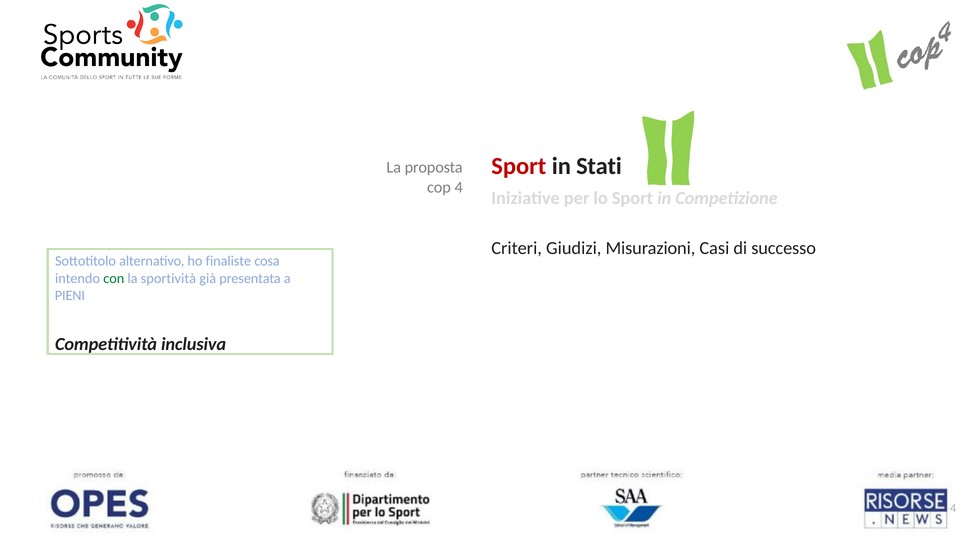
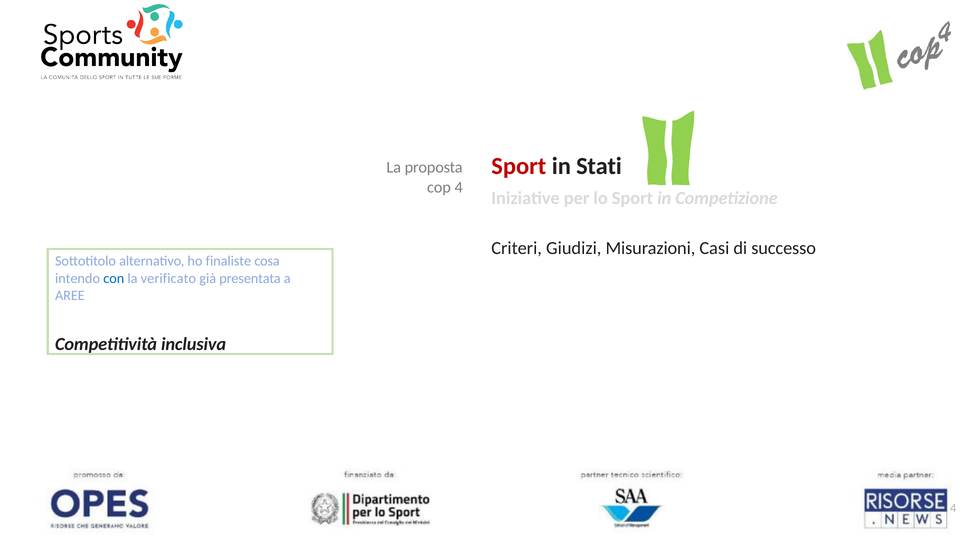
con colour: green -> blue (114, 279)
sportività: sportività -> verificato (168, 279)
PIENI: PIENI -> AREE (70, 296)
